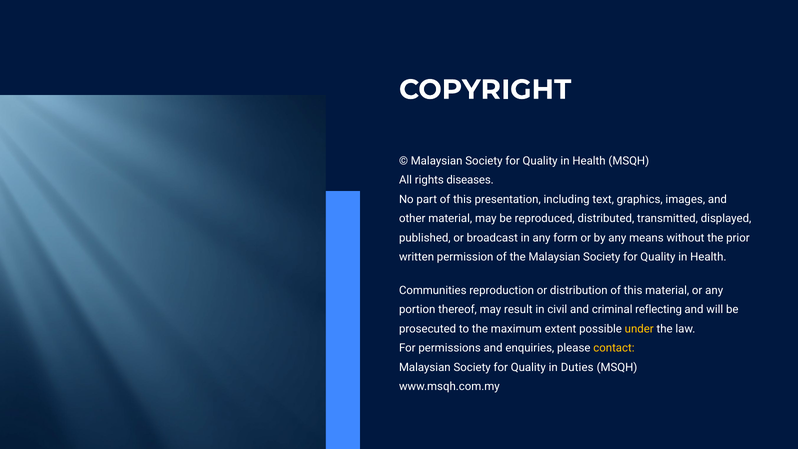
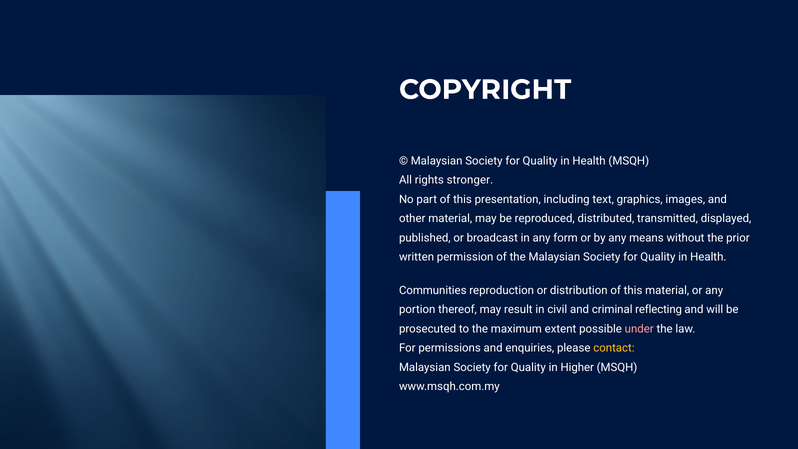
diseases: diseases -> stronger (470, 180)
under colour: yellow -> pink (639, 329)
Duties: Duties -> Higher (577, 367)
